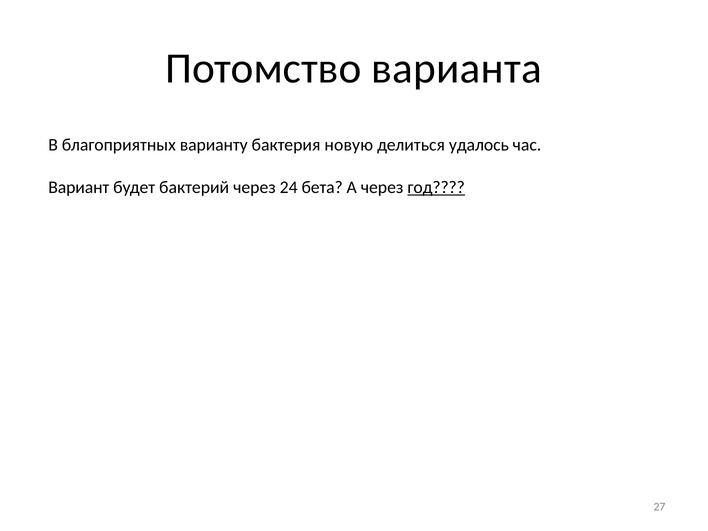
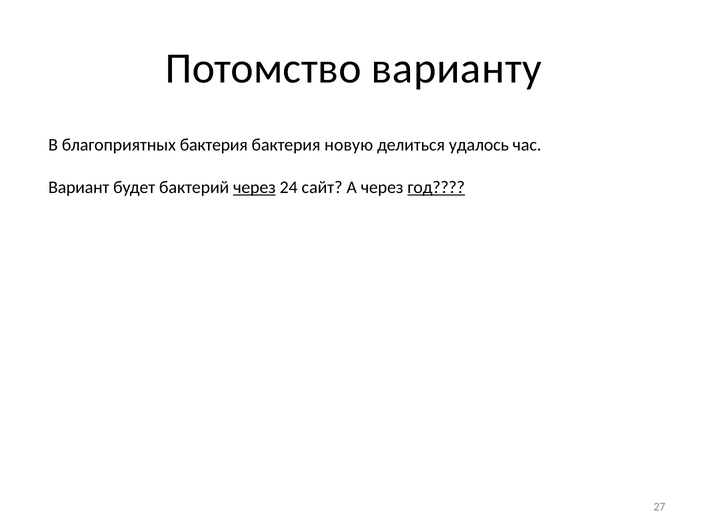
варианта: варианта -> варианту (457, 69)
благоприятных варианту: варианту -> бактерия (214, 145)
через underline: none -> present (254, 188)
бета: бета -> сайт (322, 188)
